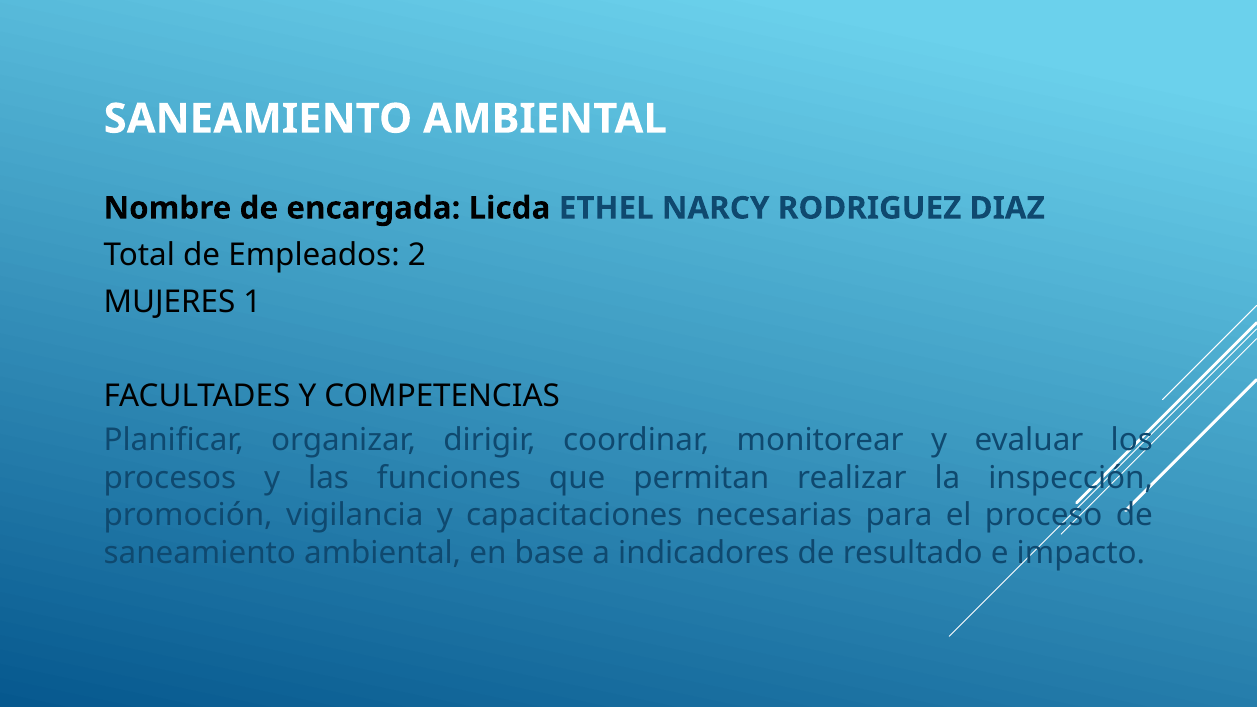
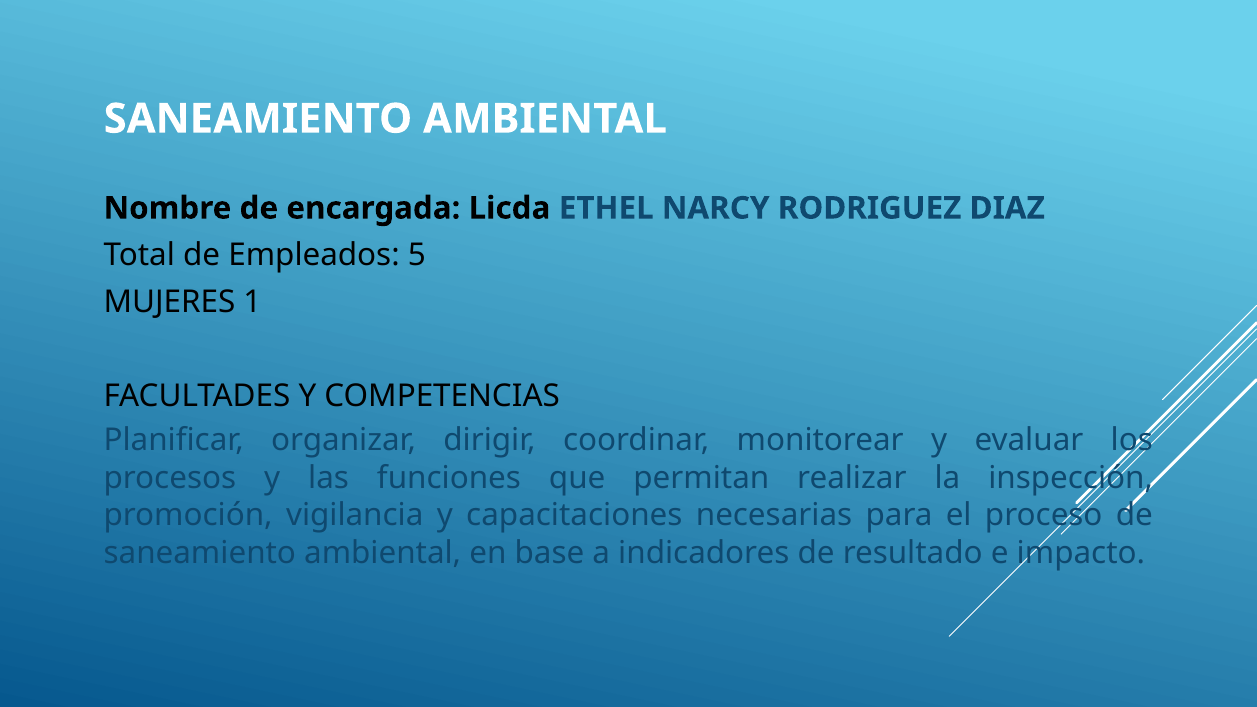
2: 2 -> 5 (417, 255)
